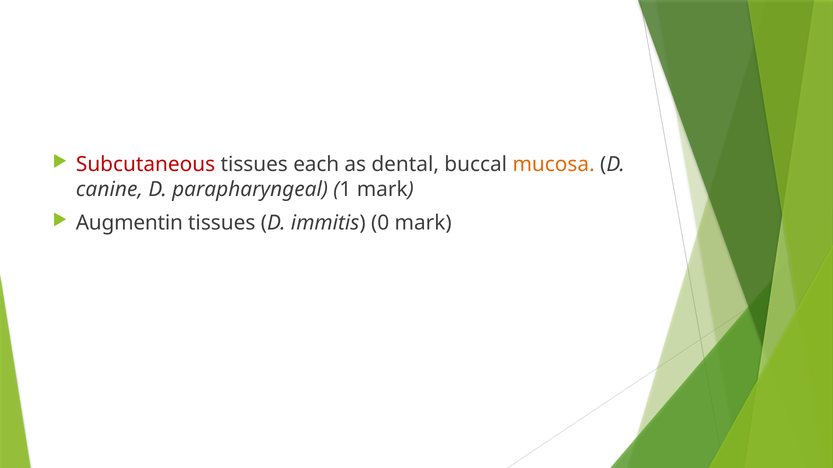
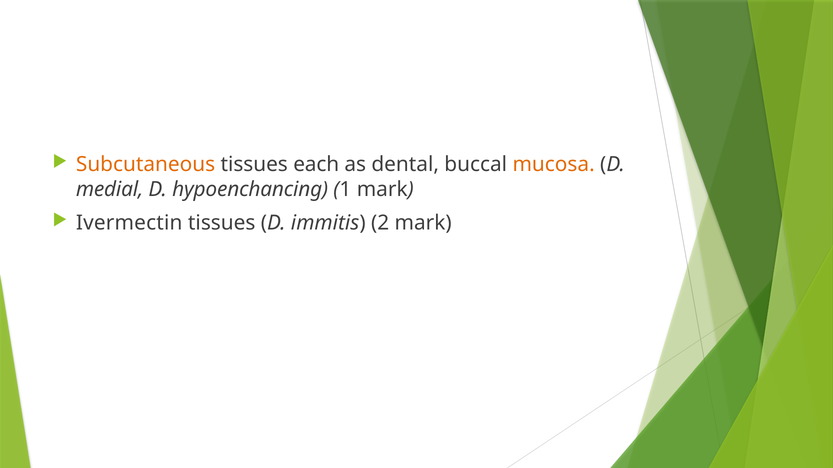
Subcutaneous colour: red -> orange (146, 165)
canine: canine -> medial (110, 190)
parapharyngeal: parapharyngeal -> hypoenchancing (250, 190)
Augmentin: Augmentin -> Ivermectin (129, 223)
0: 0 -> 2 (380, 223)
